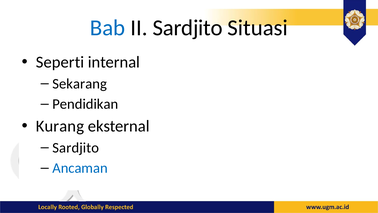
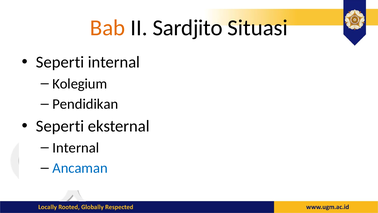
Bab colour: blue -> orange (108, 28)
Sekarang: Sekarang -> Kolegium (80, 84)
Kurang: Kurang -> Seperti (60, 126)
Sardjito: Sardjito -> Internal (76, 147)
